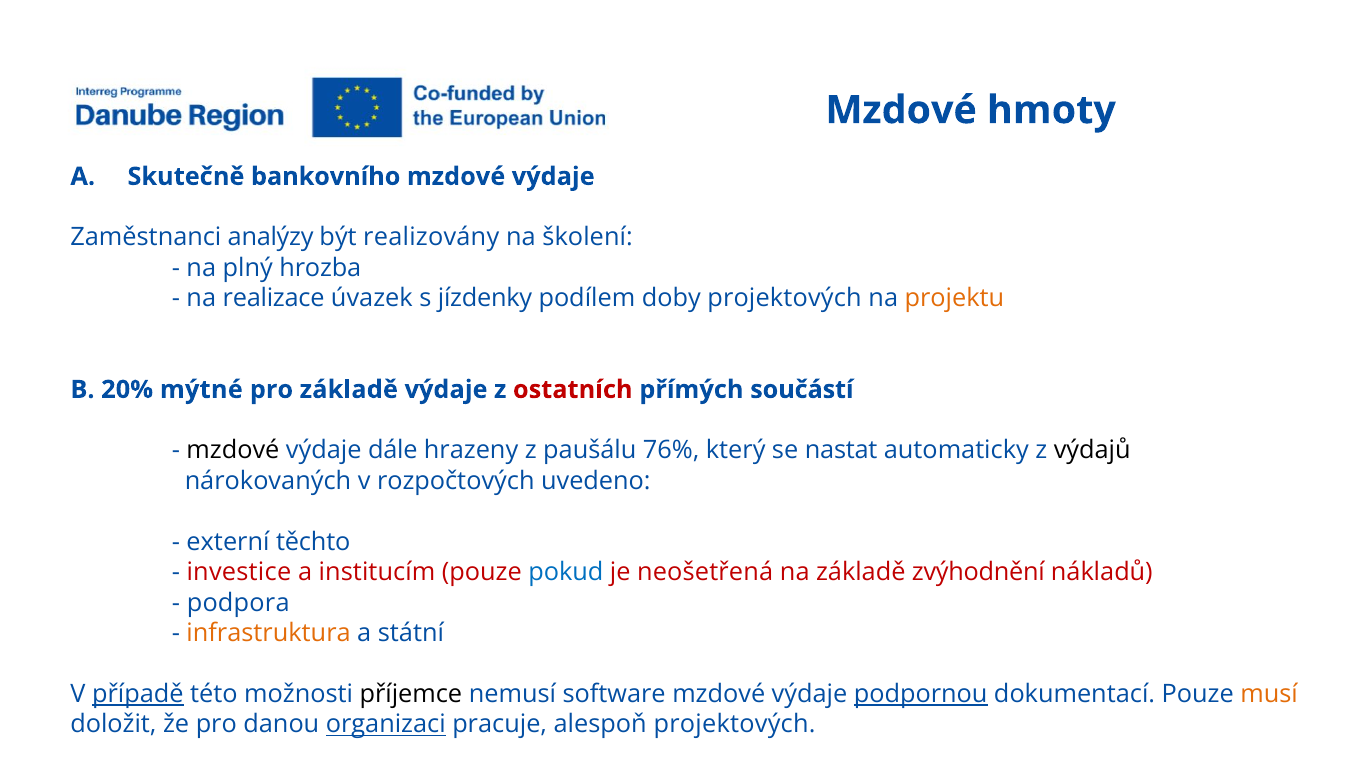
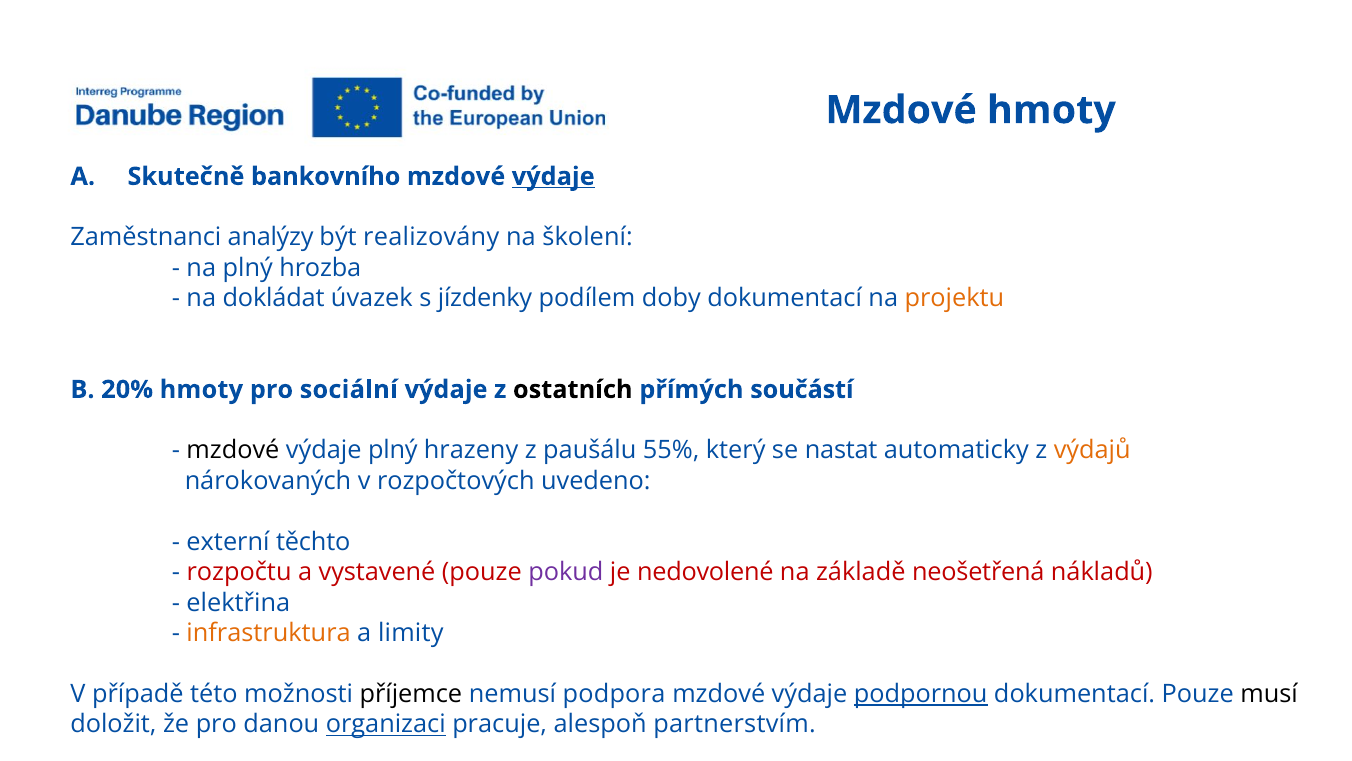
výdaje underline: none -> present (553, 176)
realizace: realizace -> dokládat (274, 298)
doby projektových: projektových -> dokumentací (785, 298)
20% mýtné: mýtné -> hmoty (201, 389)
pro základě: základě -> sociální (349, 389)
ostatních colour: red -> black (573, 389)
výdaje dále: dále -> plný (393, 450)
76%: 76% -> 55% (671, 450)
výdajů colour: black -> orange (1092, 450)
investice: investice -> rozpočtu (239, 572)
institucím: institucím -> vystavené (377, 572)
pokud colour: blue -> purple (566, 572)
neošetřená: neošetřená -> nedovolené (705, 572)
zvýhodnění: zvýhodnění -> neošetřená (978, 572)
podpora: podpora -> elektřina (238, 602)
státní: státní -> limity (411, 633)
případě underline: present -> none (138, 694)
software: software -> podpora (614, 694)
musí colour: orange -> black (1269, 694)
alespoň projektových: projektových -> partnerstvím (735, 724)
